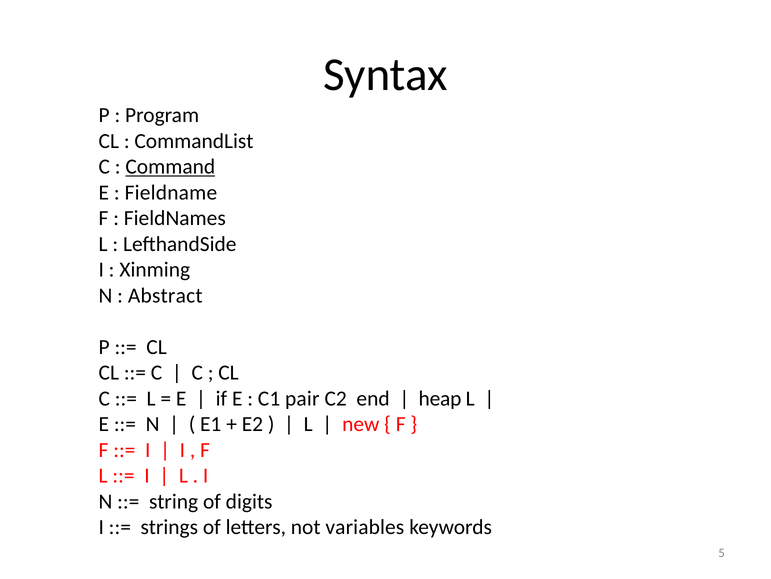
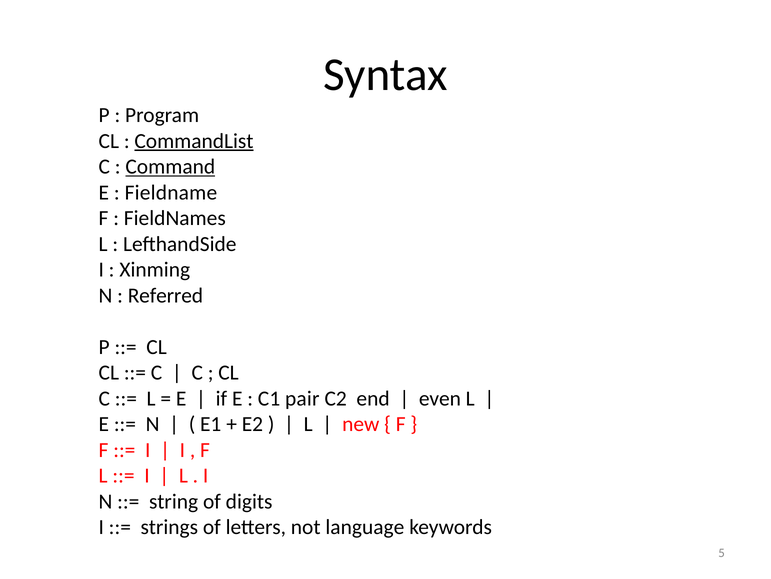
CommandList underline: none -> present (194, 141)
Abstract: Abstract -> Referred (165, 295)
heap: heap -> even (440, 398)
variables: variables -> language (365, 527)
